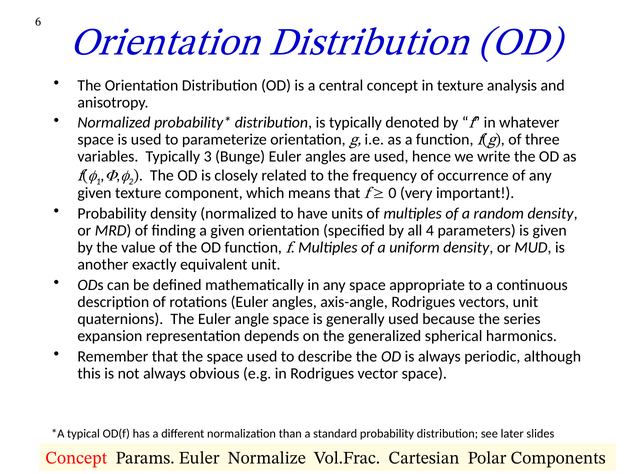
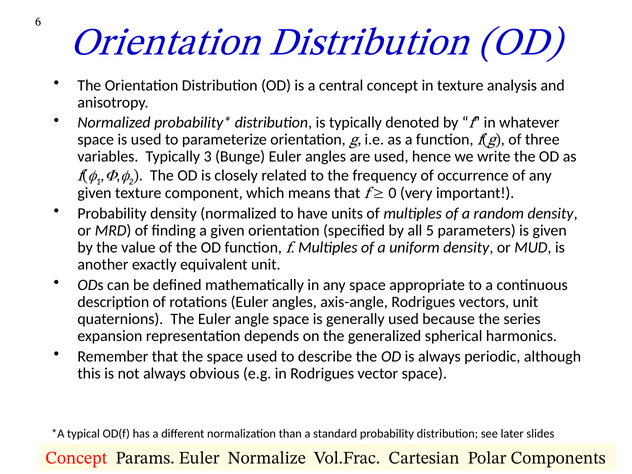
4: 4 -> 5 (430, 231)
